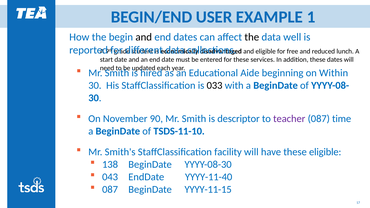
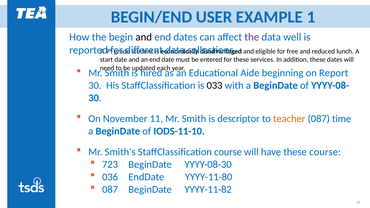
the colour: black -> purple (252, 37)
Within: Within -> Report (334, 73)
90: 90 -> 11 (156, 119)
teacher colour: purple -> orange (289, 119)
TSDS-11-10: TSDS-11-10 -> IODS-11-10 (179, 131)
StaffClassification facility: facility -> course (228, 152)
these eligible: eligible -> course (325, 152)
138: 138 -> 723 (110, 165)
043: 043 -> 036 (110, 177)
YYYY-11-40: YYYY-11-40 -> YYYY-11-80 (209, 177)
YYYY-11-15: YYYY-11-15 -> YYYY-11-82 (208, 190)
